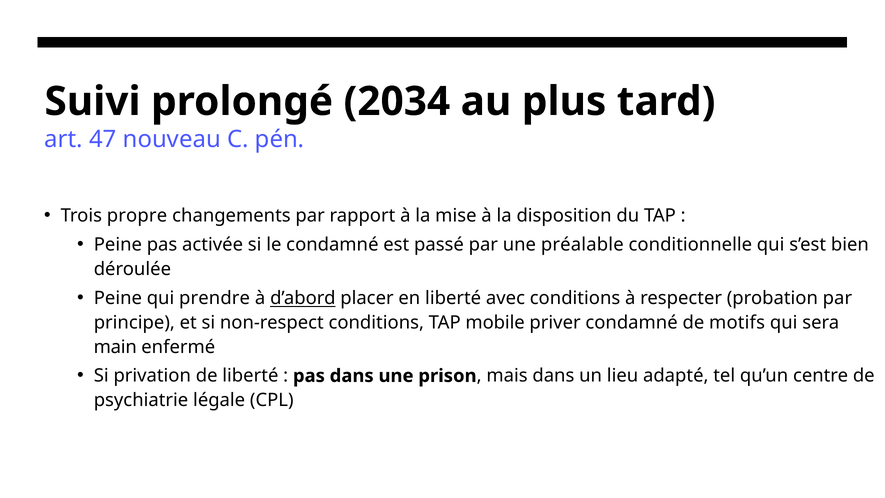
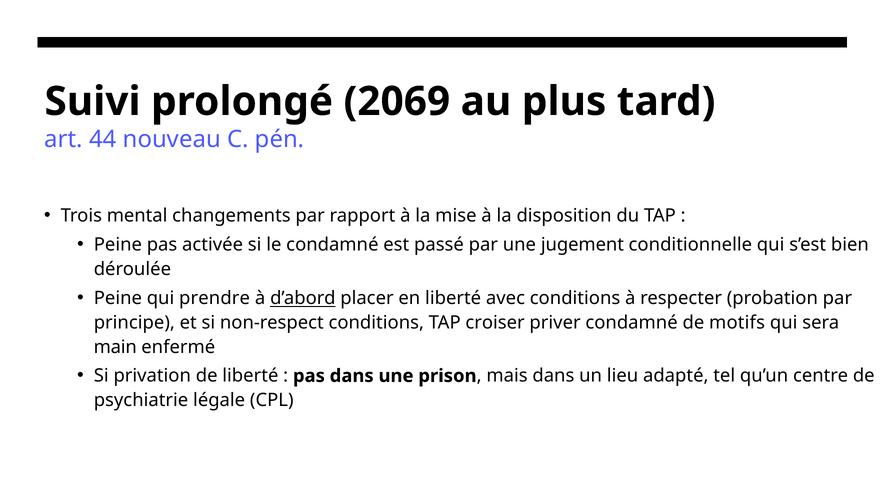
2034: 2034 -> 2069 (397, 102)
47: 47 -> 44 (103, 139)
propre: propre -> mental (137, 216)
préalable: préalable -> jugement (582, 245)
mobile: mobile -> croiser (495, 322)
